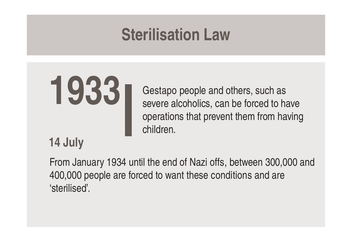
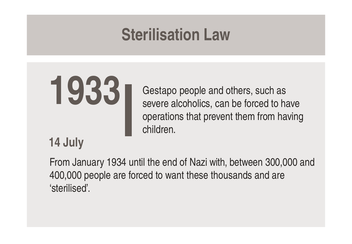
offs: offs -> with (218, 162)
conditions: conditions -> thousands (231, 175)
